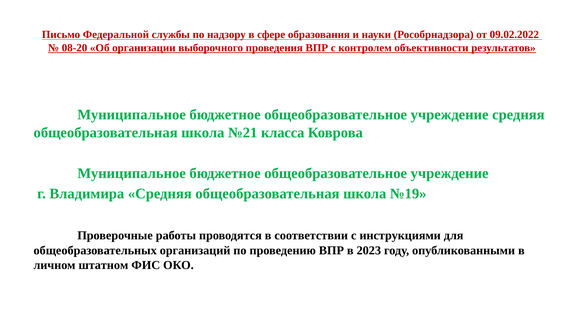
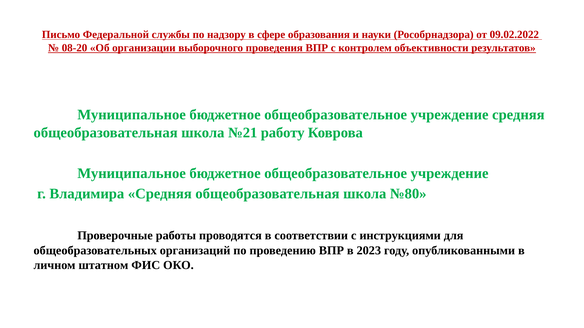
класса: класса -> работу (283, 133)
№19: №19 -> №80 (408, 194)
